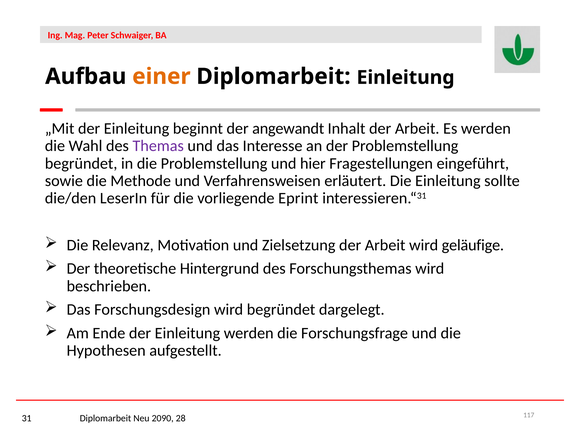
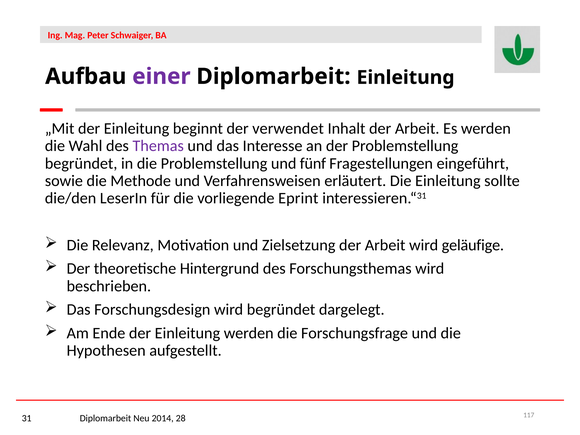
einer colour: orange -> purple (161, 76)
angewandt: angewandt -> verwendet (288, 129)
hier: hier -> fünf (313, 163)
2090: 2090 -> 2014 (163, 418)
